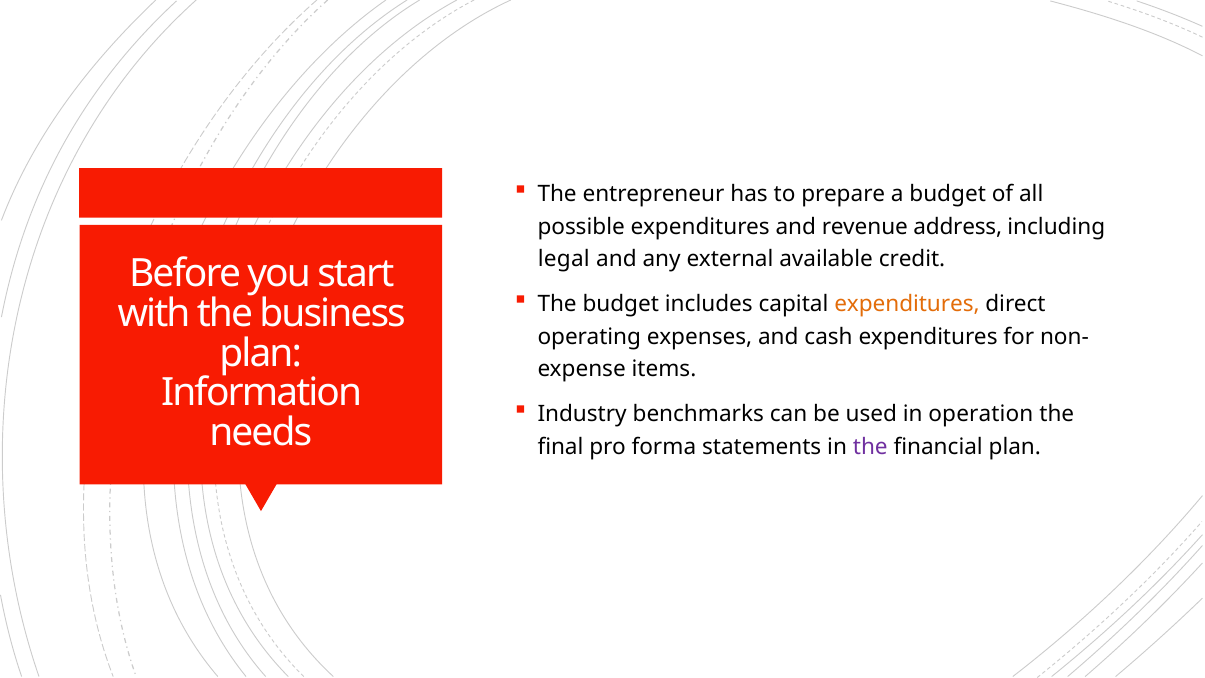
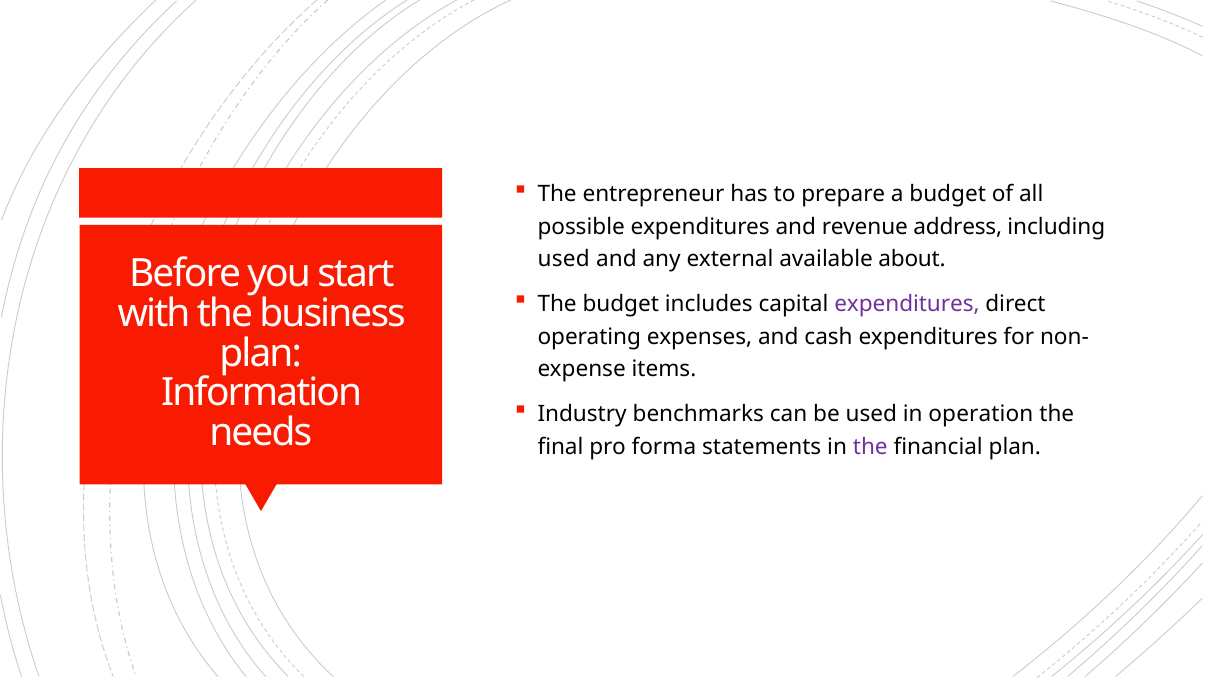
legal: legal -> used (564, 259)
credit: credit -> about (912, 259)
expenditures colour: orange -> purple (907, 304)
